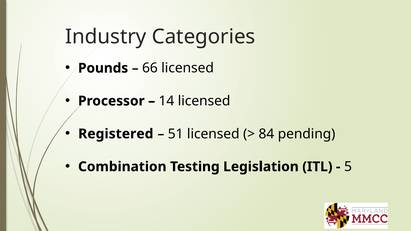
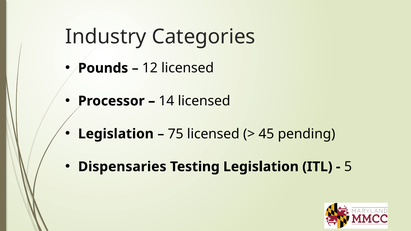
66: 66 -> 12 (150, 68)
Registered: Registered -> Legislation (116, 134)
51: 51 -> 75 (176, 134)
84: 84 -> 45 (266, 134)
Combination: Combination -> Dispensaries (122, 167)
